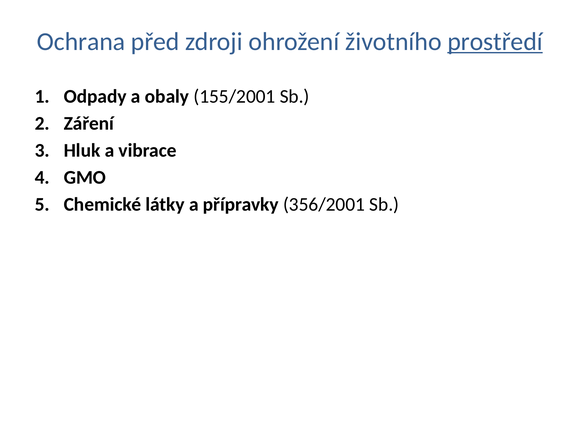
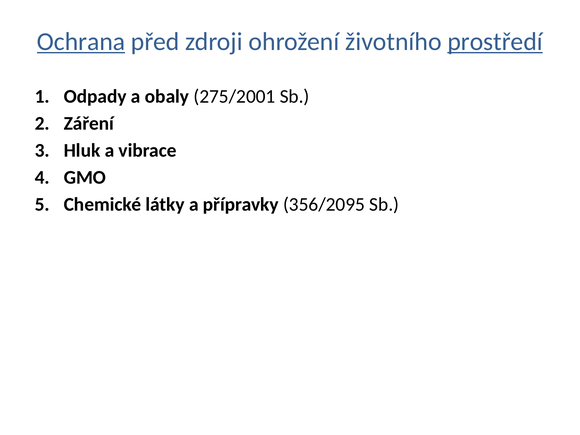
Ochrana underline: none -> present (81, 42)
155/2001: 155/2001 -> 275/2001 (234, 96)
356/2001: 356/2001 -> 356/2095 (324, 205)
